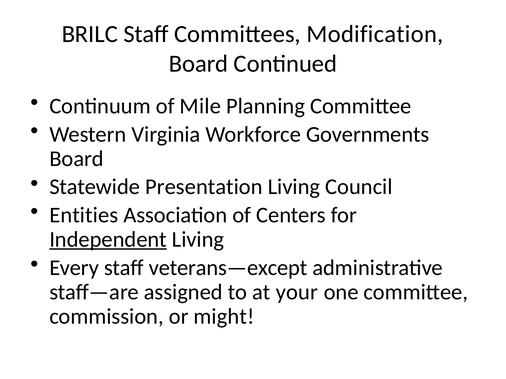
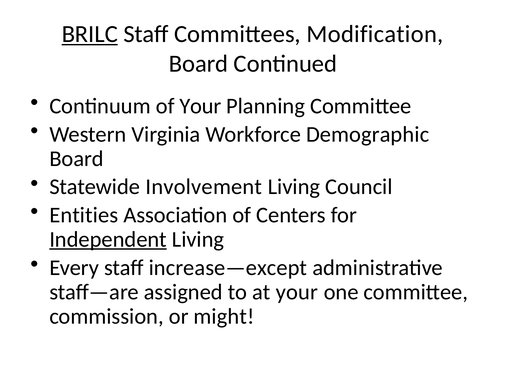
BRILC underline: none -> present (90, 34)
of Mile: Mile -> Your (200, 106)
Governments: Governments -> Demographic (368, 134)
Presentation: Presentation -> Involvement (204, 187)
veterans—except: veterans—except -> increase—except (228, 268)
